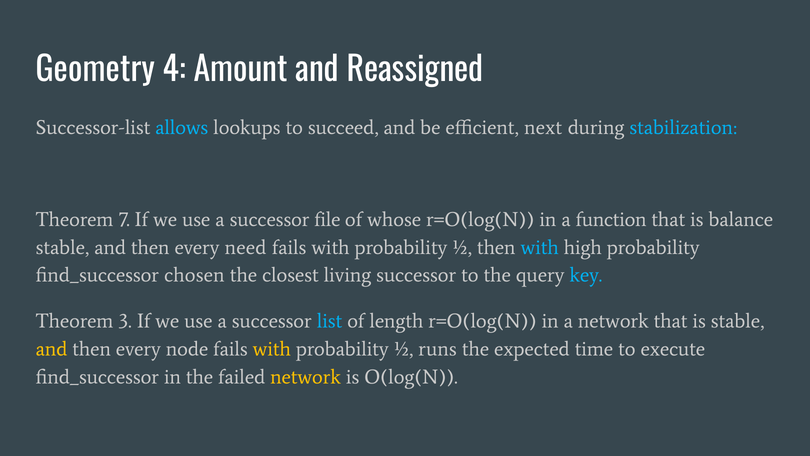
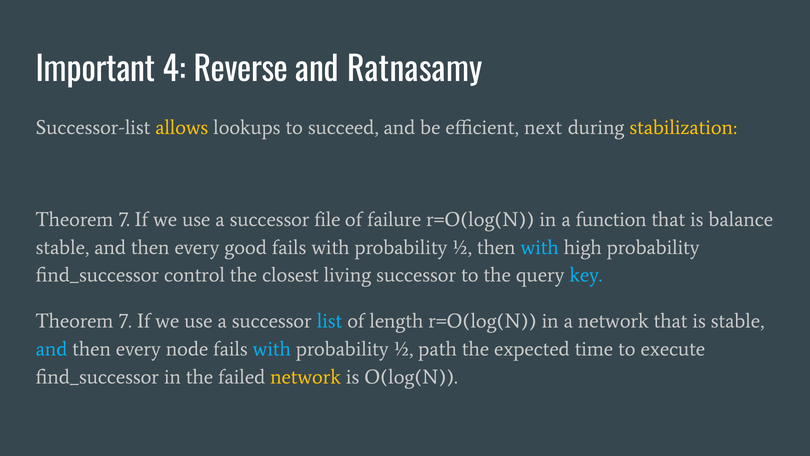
Geometry: Geometry -> Important (96, 70)
Amount: Amount -> Reverse (241, 70)
Reassigned: Reassigned -> Ratnasamy (415, 70)
allows colour: light blue -> yellow (182, 127)
stabilization colour: light blue -> yellow (683, 127)
whose: whose -> failure (394, 219)
need: need -> good (246, 247)
chosen: chosen -> control (195, 275)
3: 3 -> 7 (125, 321)
and colour: yellow -> light blue (51, 349)
with colour: yellow -> light blue (272, 349)
runs: runs -> path (438, 349)
